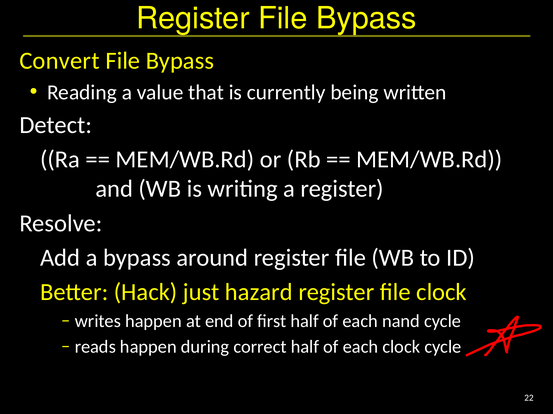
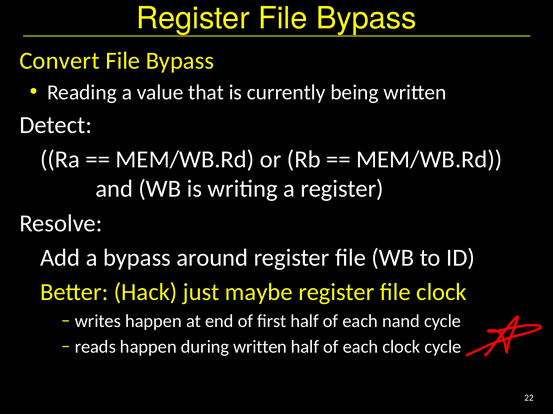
hazard: hazard -> maybe (259, 293)
during correct: correct -> written (260, 347)
